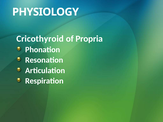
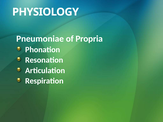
Cricothyroid: Cricothyroid -> Pneumoniae (40, 39)
